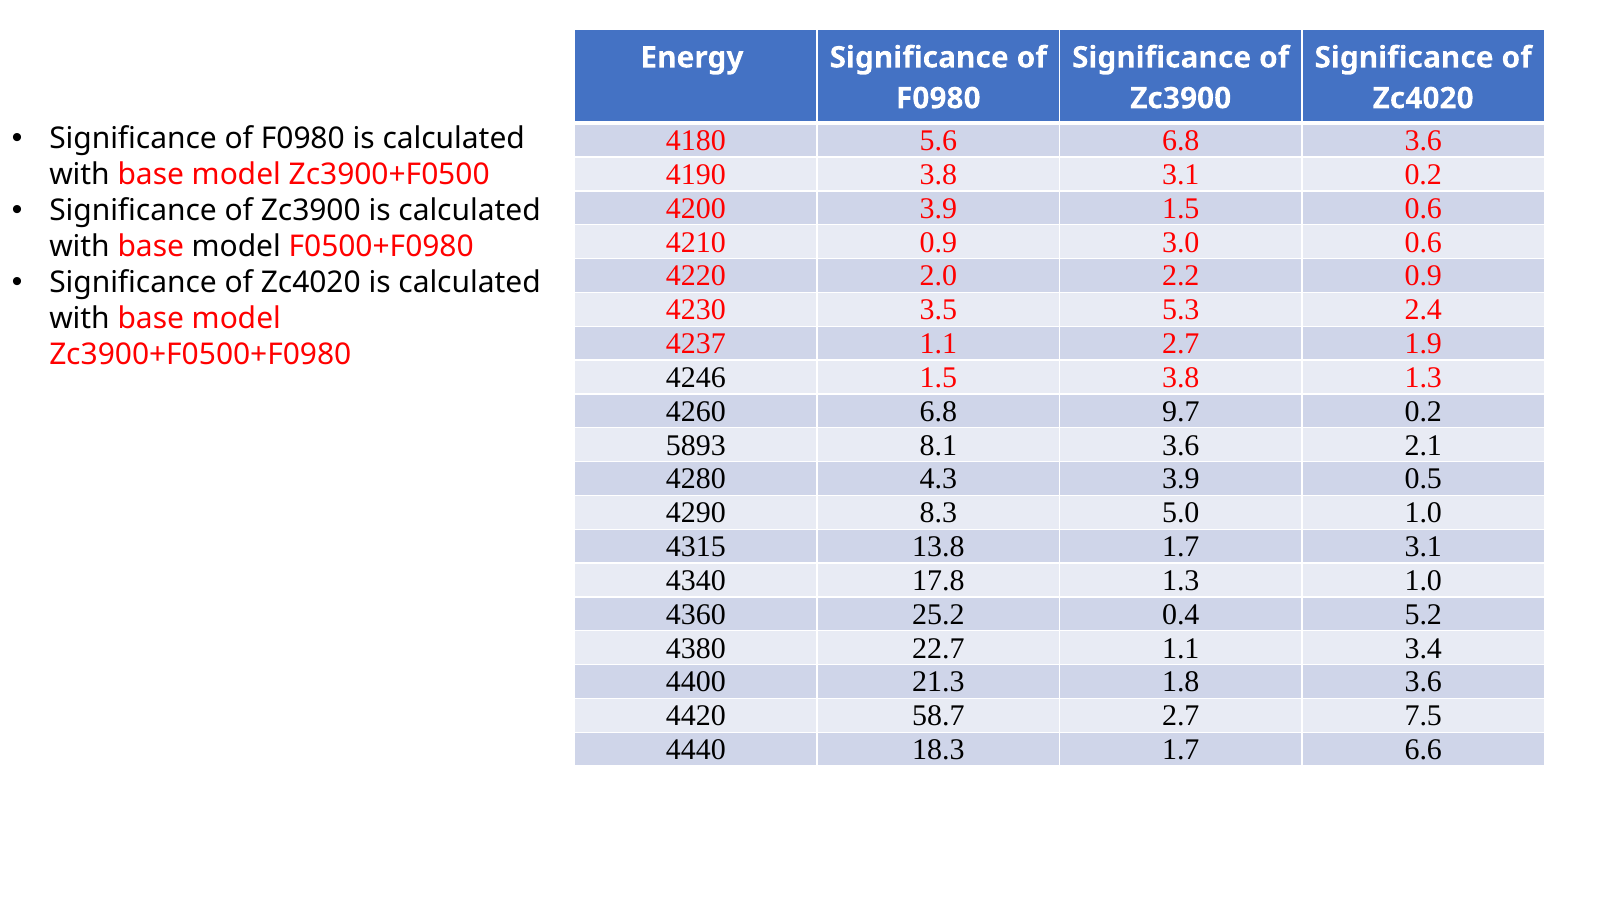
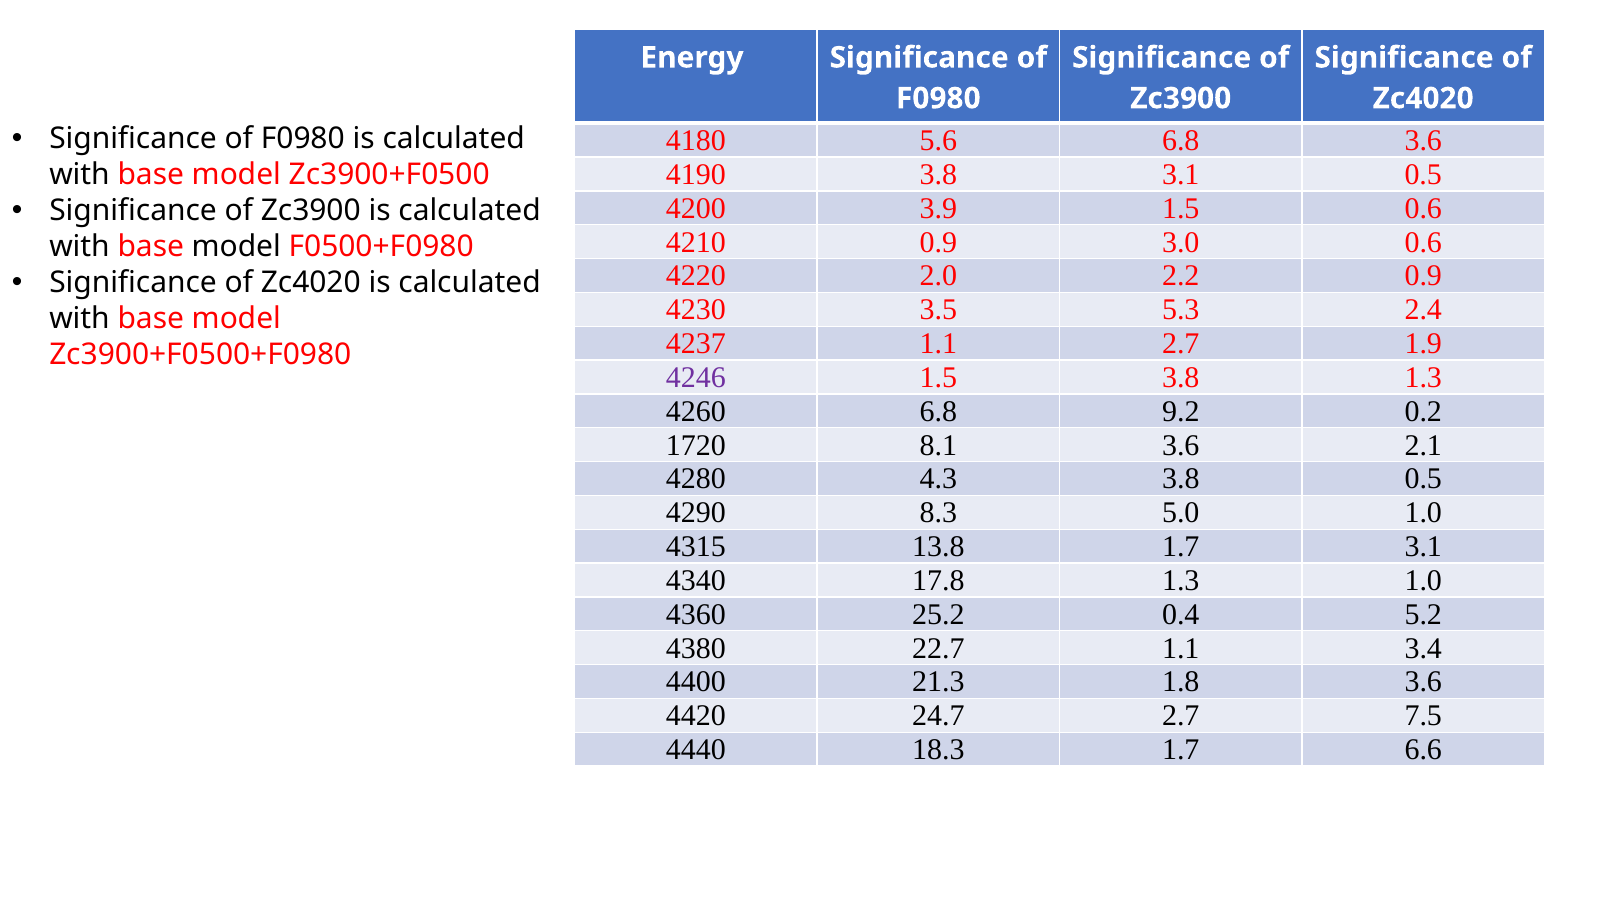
3.1 0.2: 0.2 -> 0.5 (1423, 175)
4246 colour: black -> purple (696, 377)
9.7: 9.7 -> 9.2 (1181, 411)
5893: 5893 -> 1720 (696, 445)
4.3 3.9: 3.9 -> 3.8 (1181, 479)
58.7: 58.7 -> 24.7 (938, 716)
